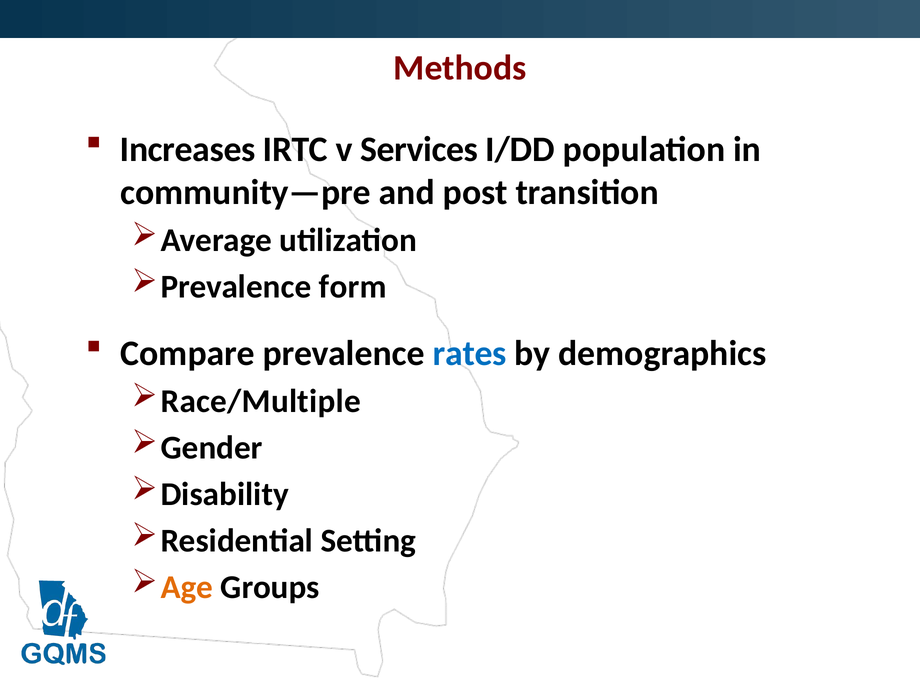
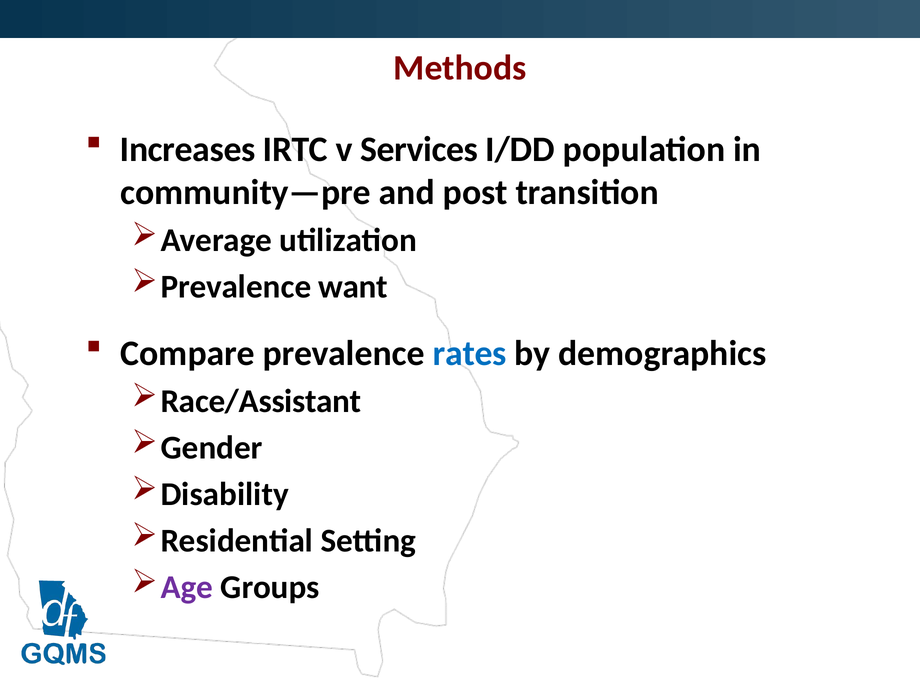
form: form -> want (353, 287)
Race/Multiple: Race/Multiple -> Race/Assistant (261, 401)
Age colour: orange -> purple (187, 587)
